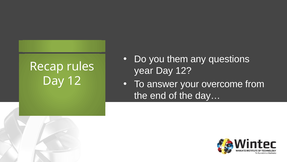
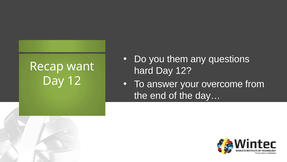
rules: rules -> want (80, 66)
year: year -> hard (144, 71)
